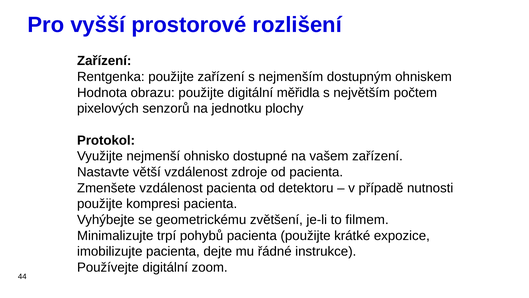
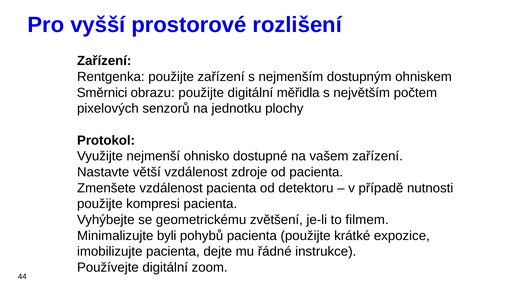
Hodnota: Hodnota -> Směrnici (102, 93)
trpí: trpí -> byli (167, 235)
